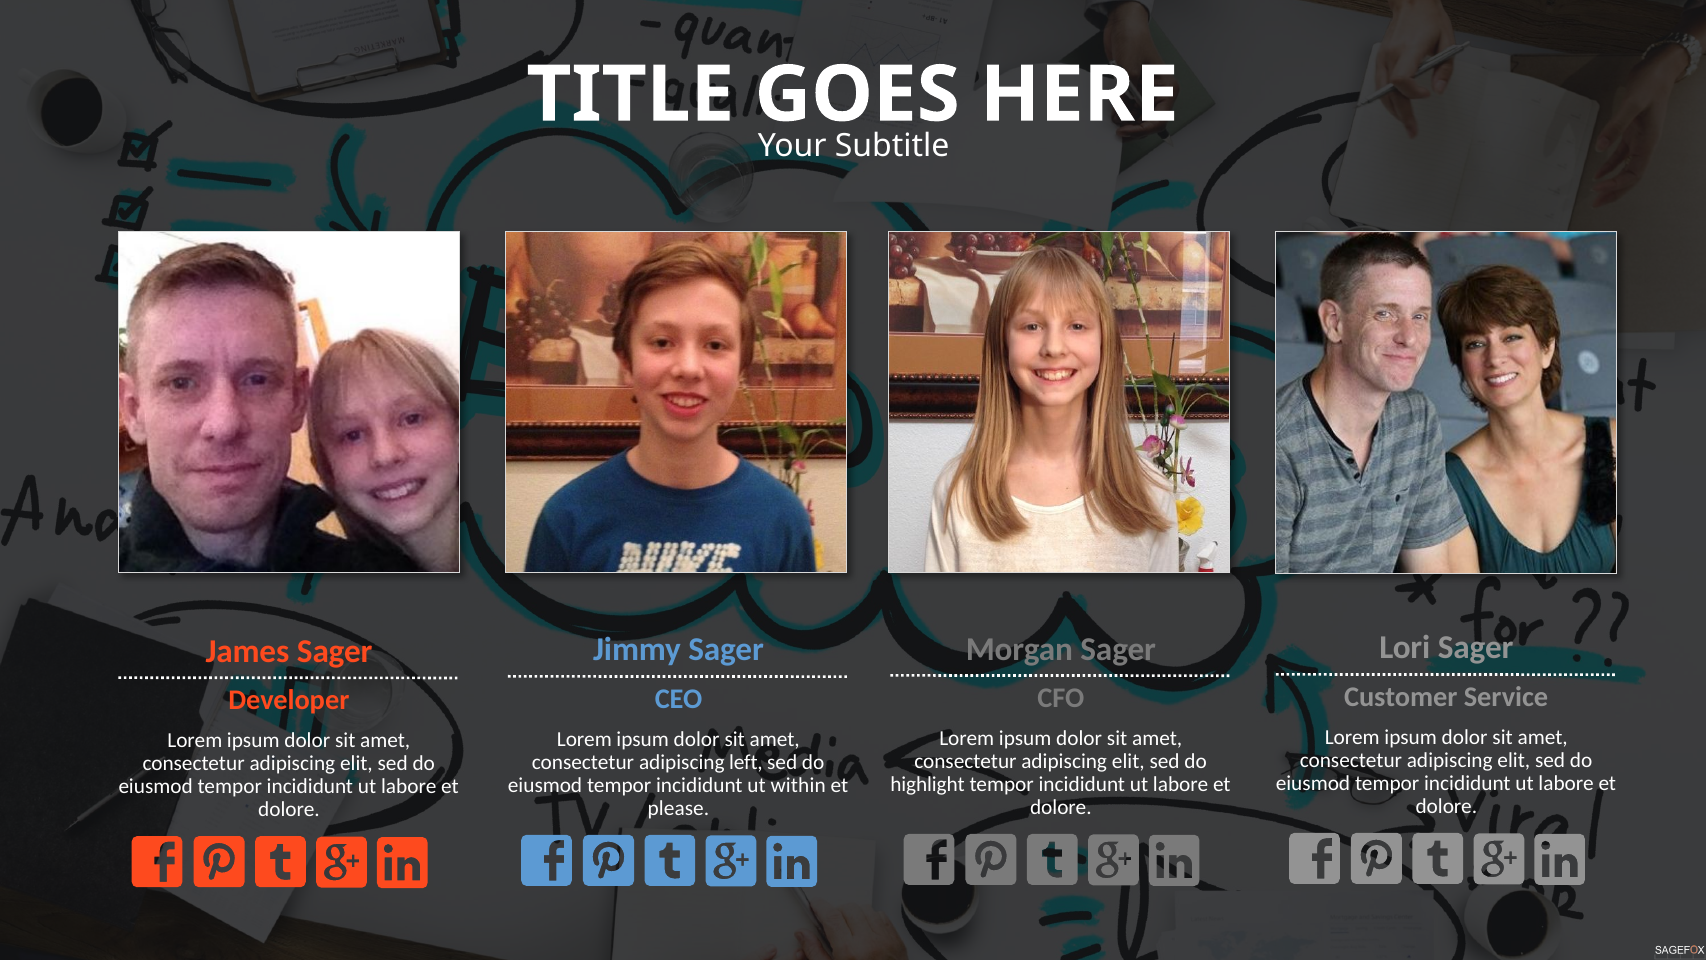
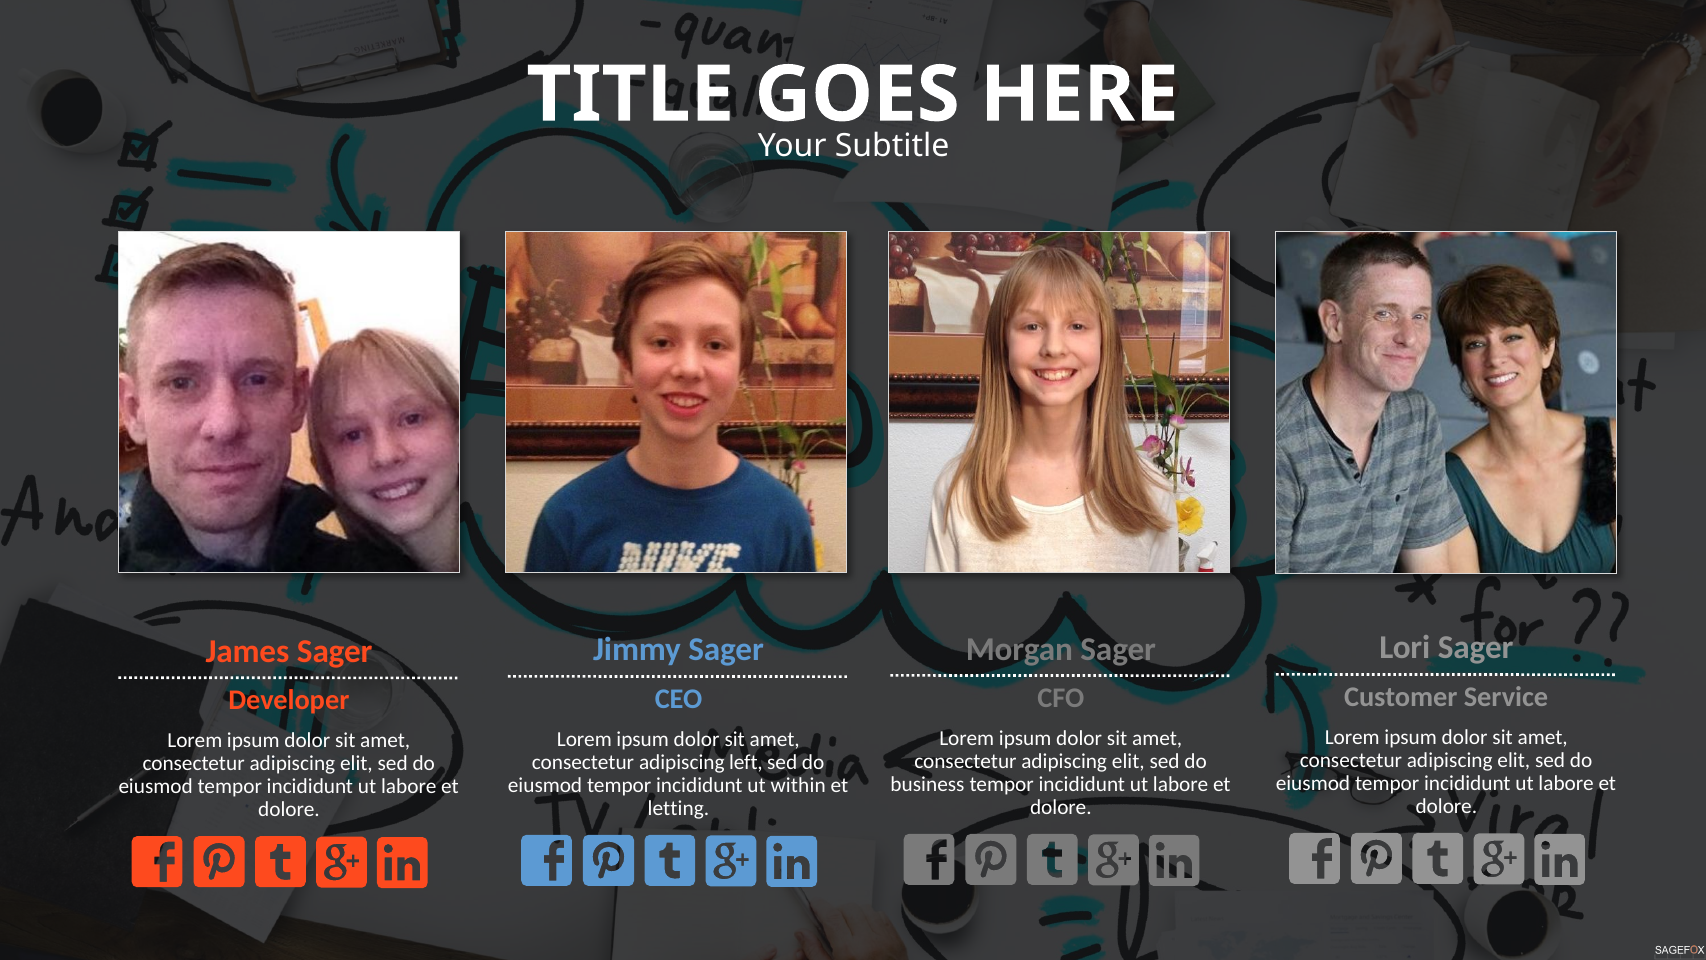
highlight: highlight -> business (927, 784)
please: please -> letting (678, 808)
